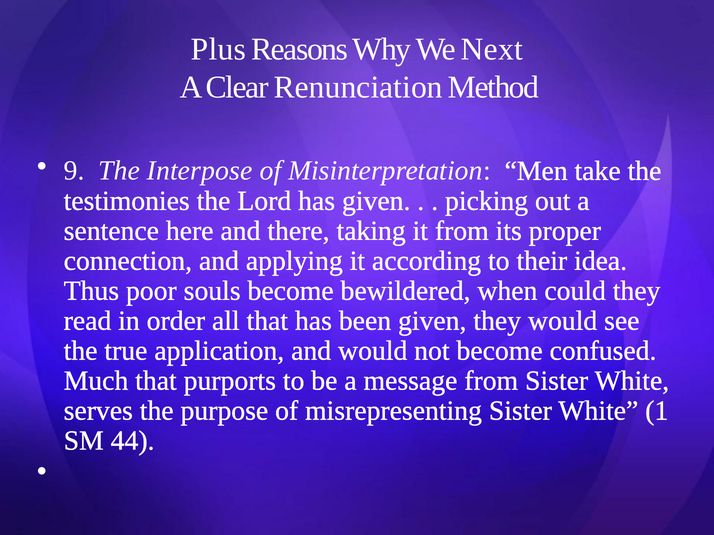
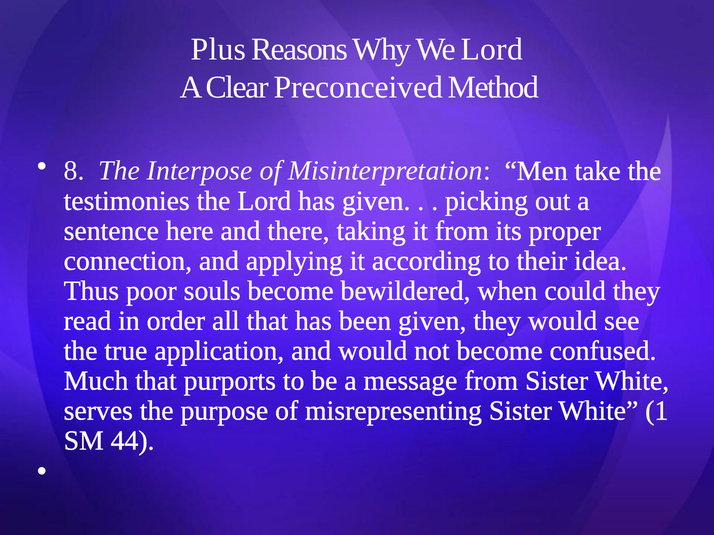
We Next: Next -> Lord (492, 49)
Renunciation: Renunciation -> Preconceived (358, 87)
9: 9 -> 8 (74, 171)
